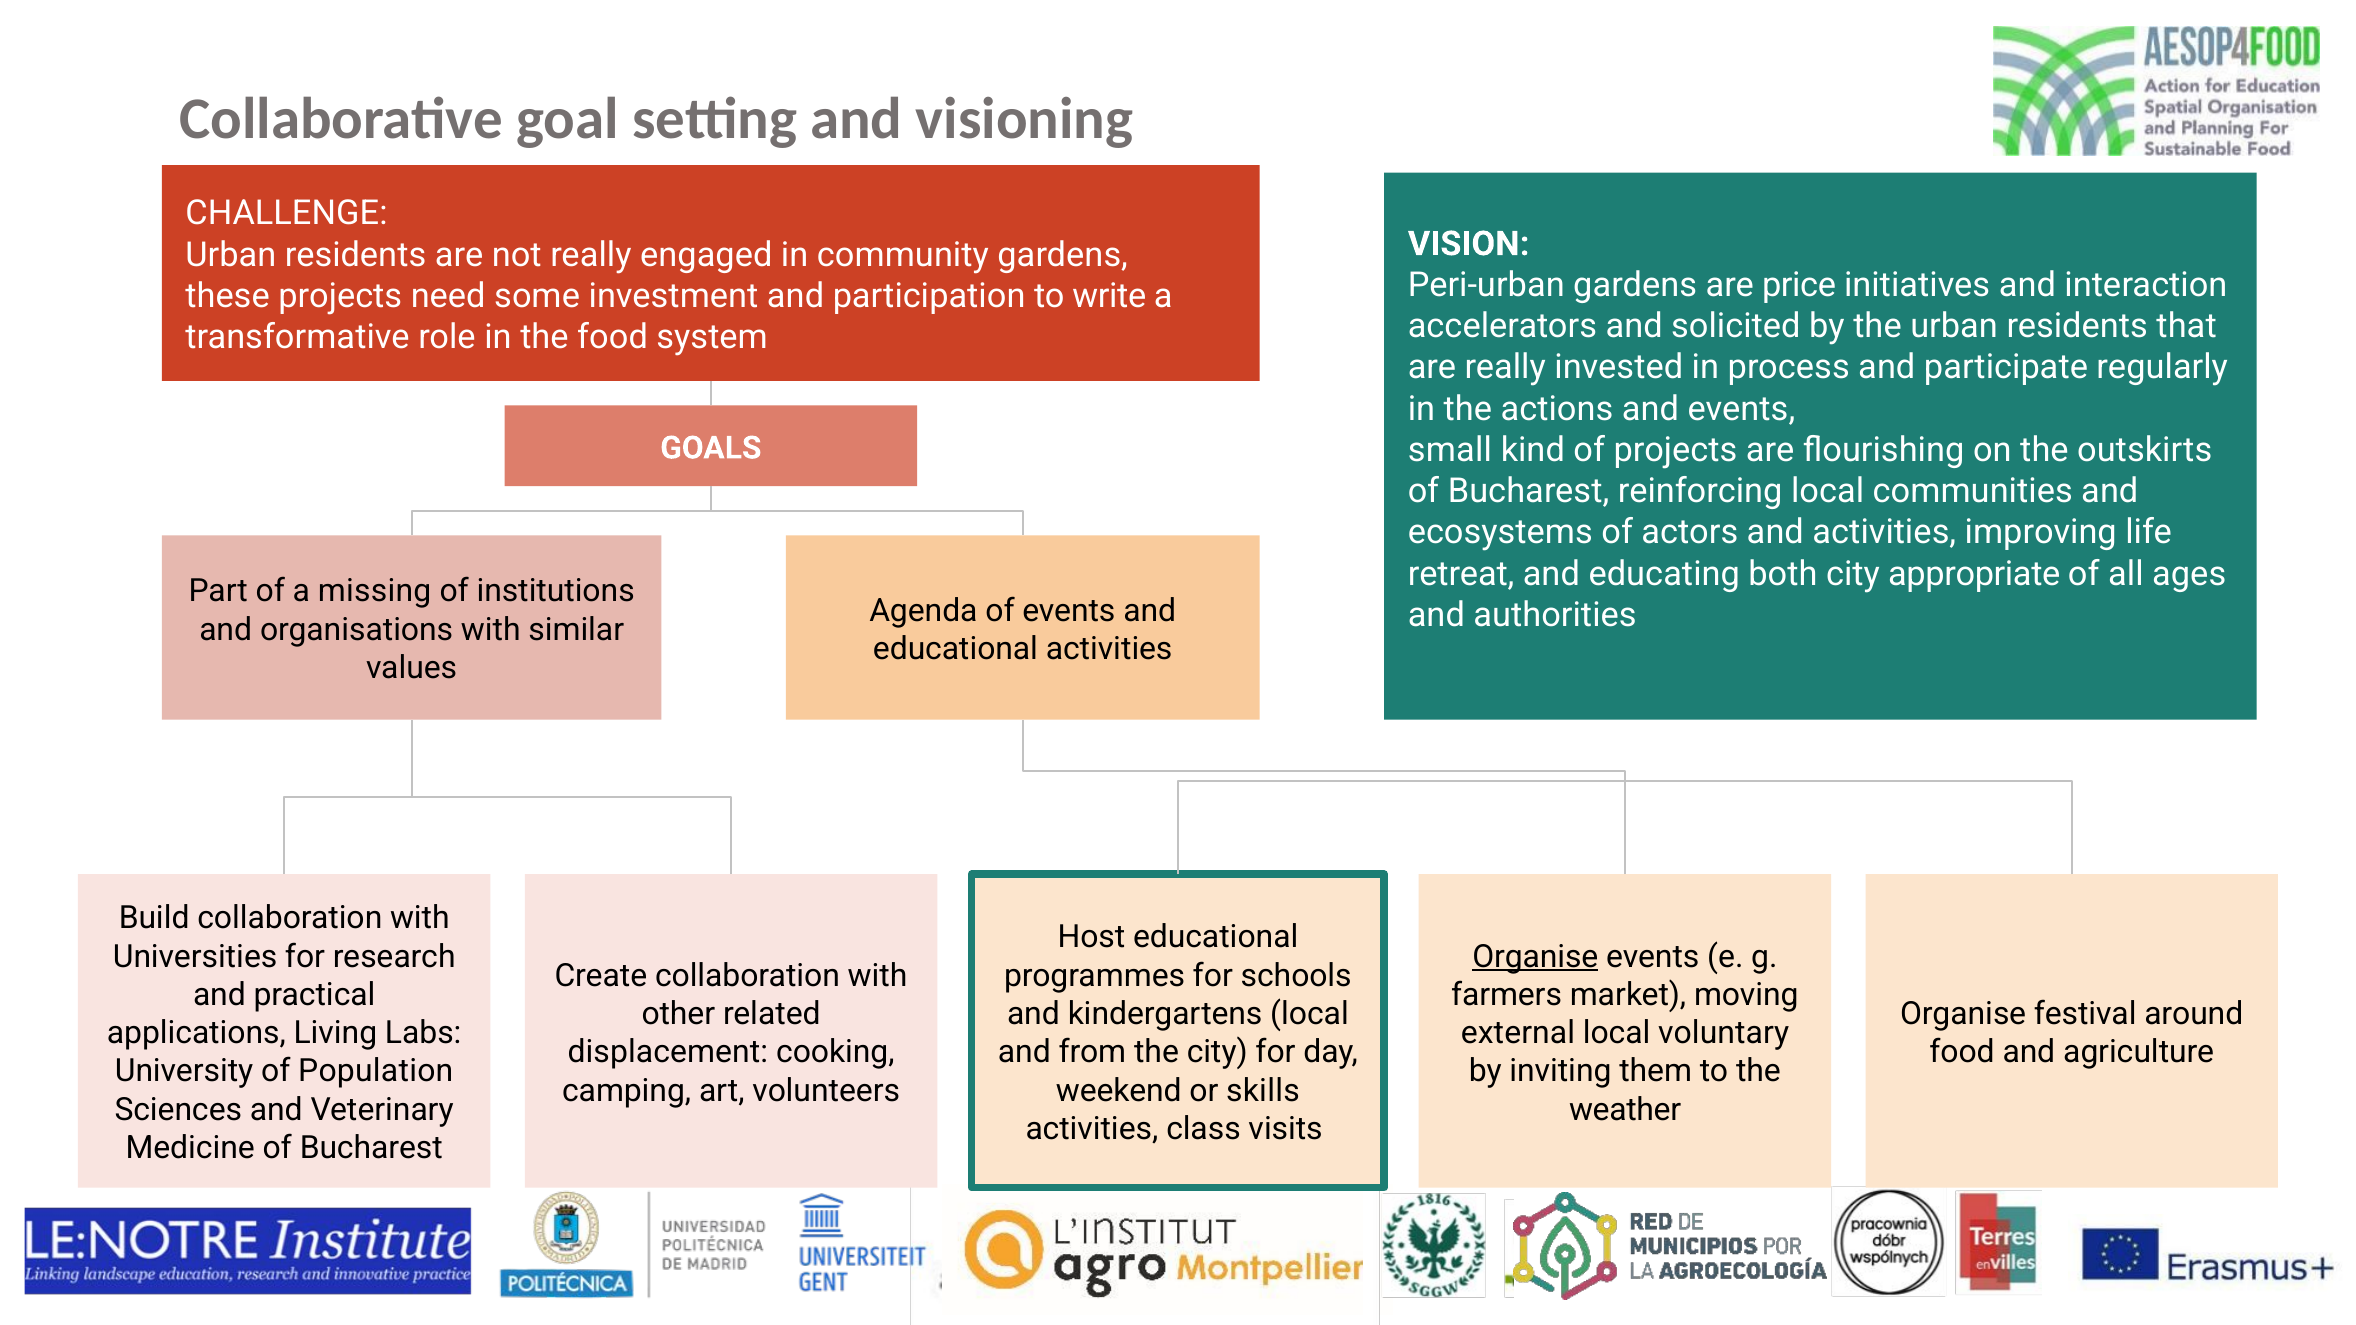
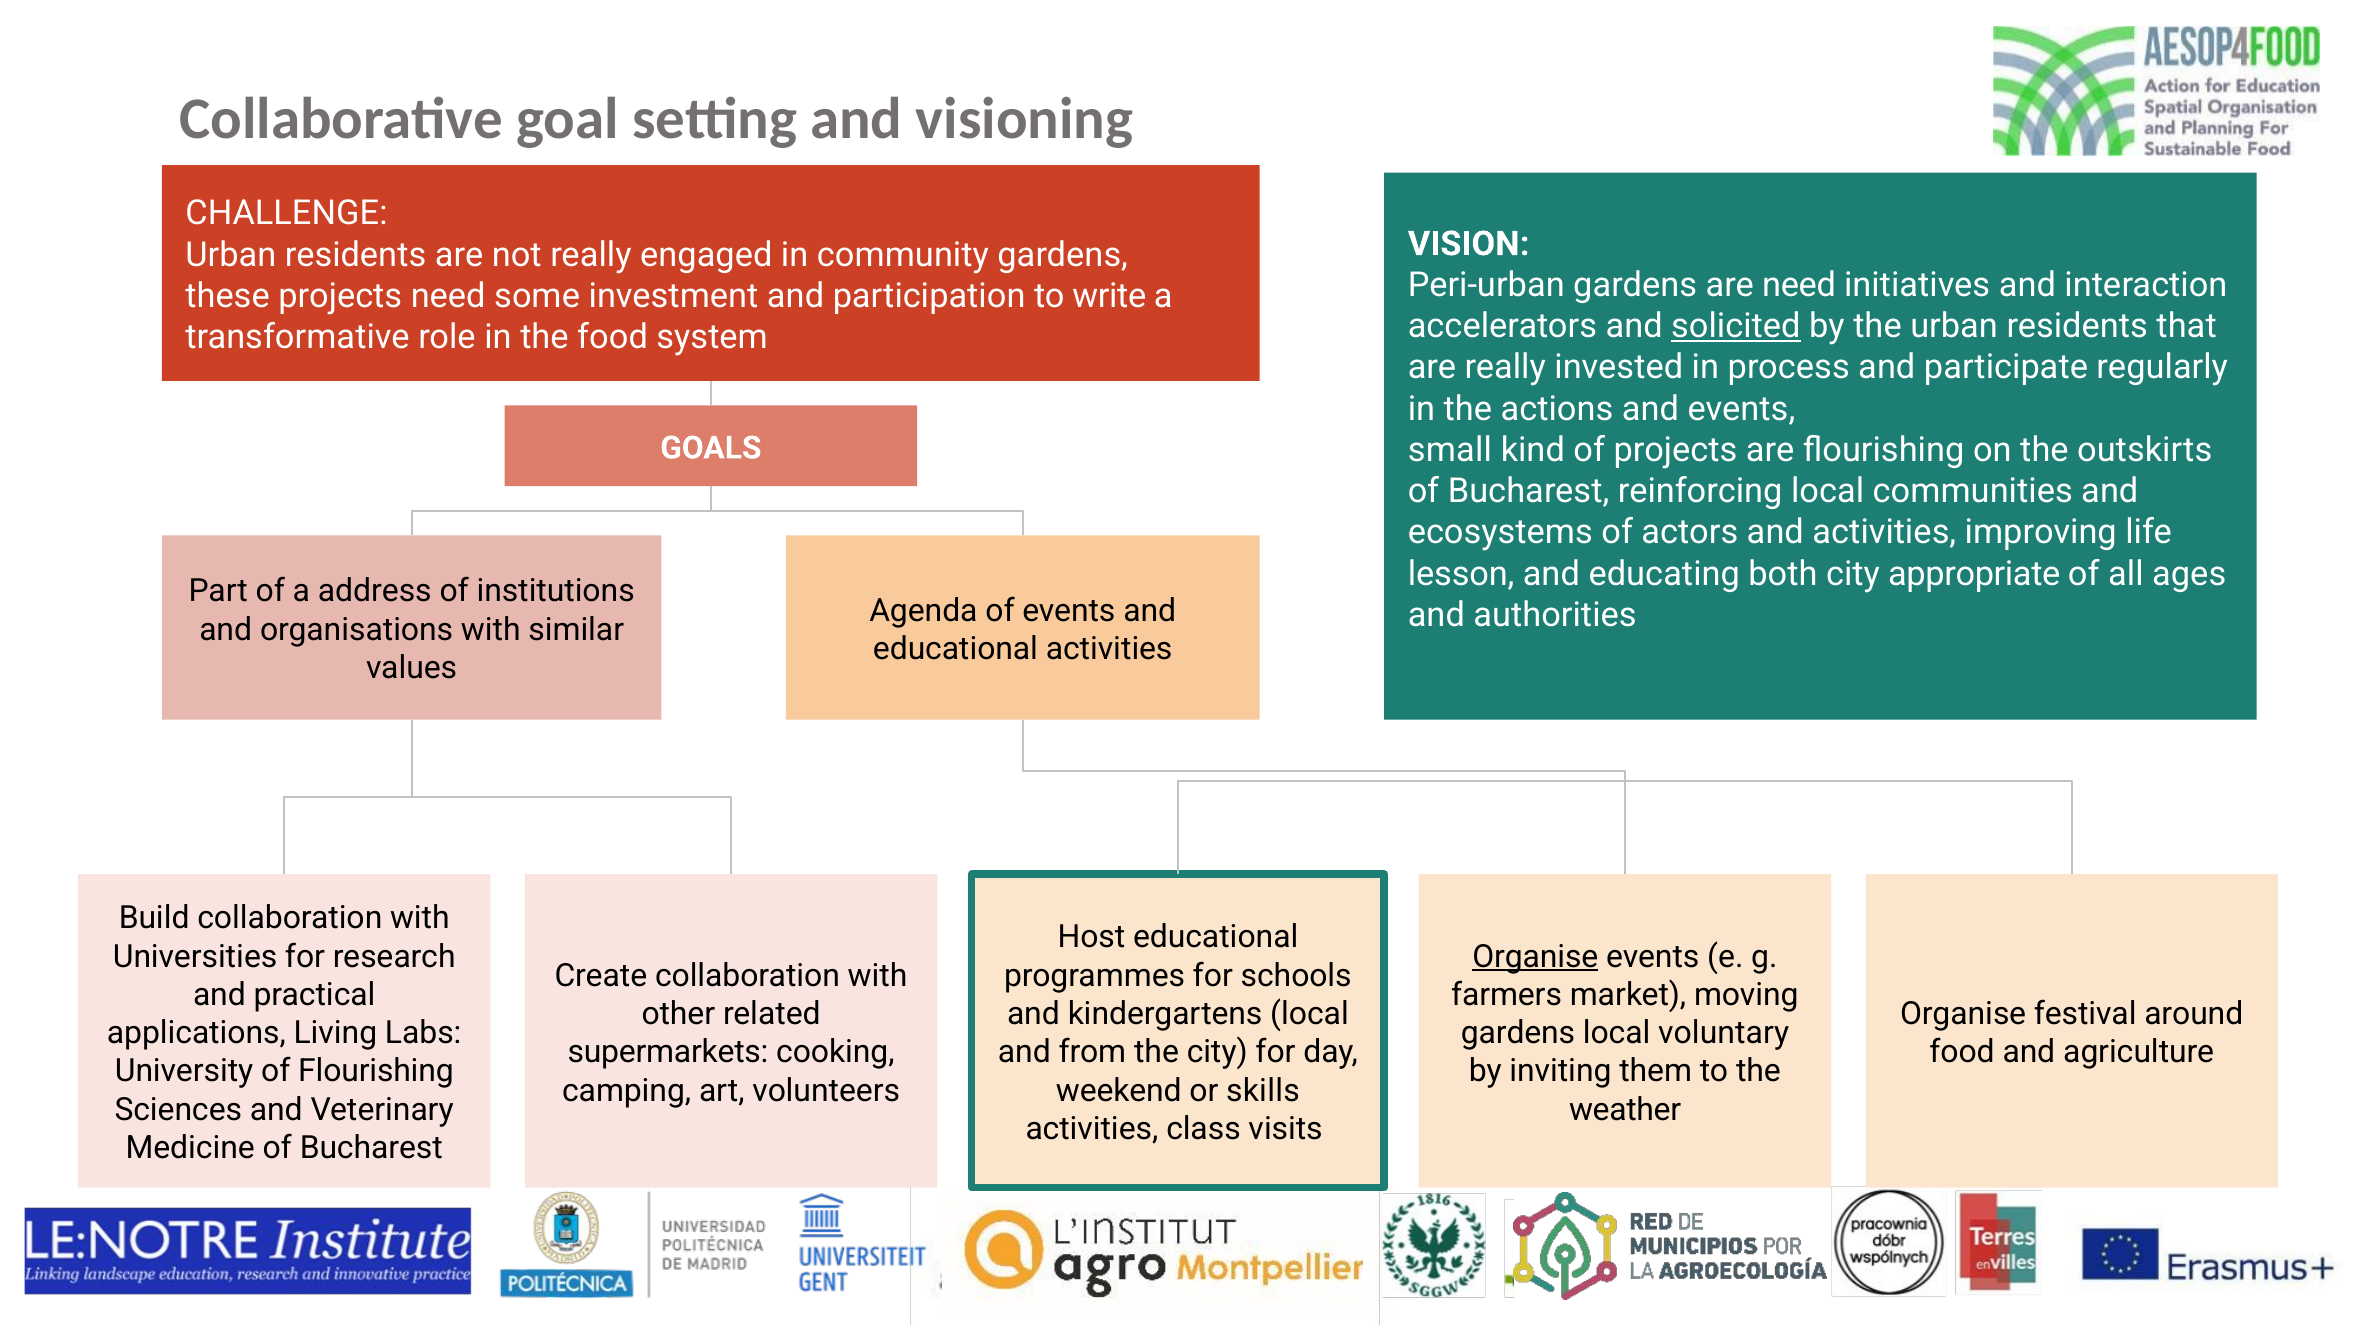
are price: price -> need (1799, 285)
solicited underline: none -> present (1736, 326)
retreat: retreat -> lesson (1461, 574)
missing: missing -> address (375, 591)
external: external -> gardens (1518, 1033)
displacement: displacement -> supermarkets (668, 1053)
of Population: Population -> Flourishing (376, 1072)
